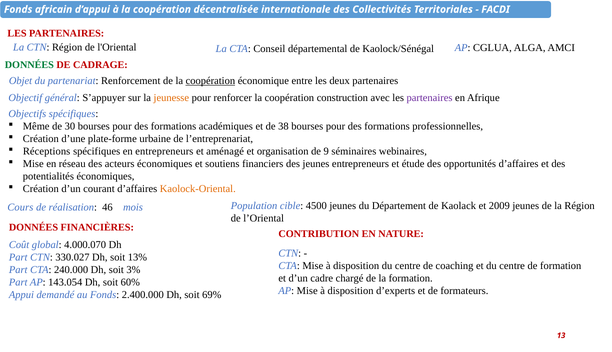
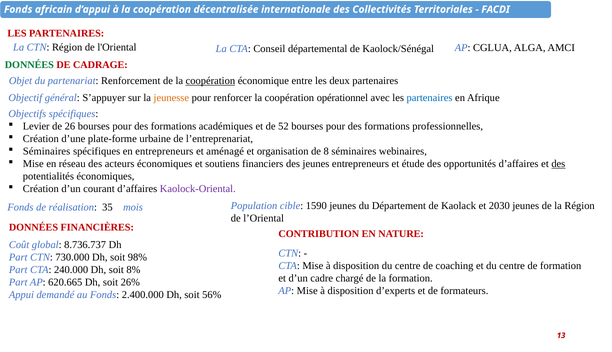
construction: construction -> opérationnel (342, 98)
partenaires colour: purple -> blue (430, 98)
Même: Même -> Levier (36, 126)
30: 30 -> 26 (70, 126)
38: 38 -> 52 (283, 126)
Réceptions: Réceptions -> Séminaires (47, 152)
9: 9 -> 8 (326, 152)
des underline: none -> present (558, 164)
Kaolock-Oriental colour: orange -> purple (198, 189)
Cours: Cours -> Fonds (20, 207)
46: 46 -> 35 (107, 207)
4500: 4500 -> 1590 (316, 206)
2009: 2009 -> 2030 (499, 206)
4.000.070: 4.000.070 -> 8.736.737 (85, 245)
330.027: 330.027 -> 730.000 (72, 257)
13%: 13% -> 98% (137, 257)
3%: 3% -> 8% (133, 270)
143.054: 143.054 -> 620.665 (65, 283)
60%: 60% -> 26% (130, 283)
69%: 69% -> 56% (212, 295)
